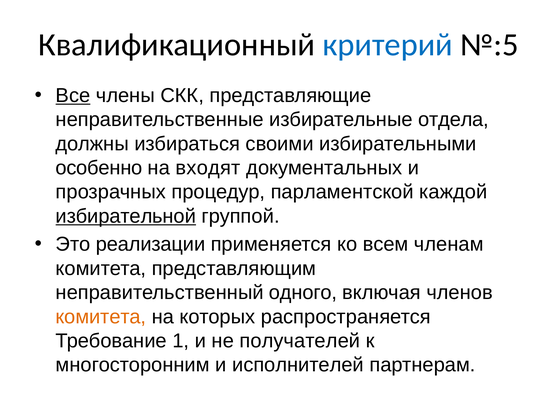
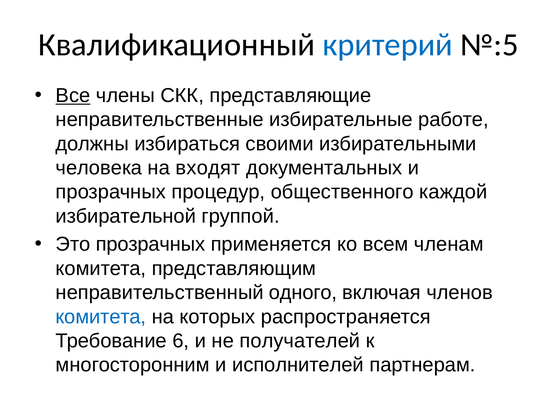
отдела: отдела -> работе (453, 120)
особенно: особенно -> человека (99, 168)
парламентской: парламентской -> общественного (342, 192)
избирательной underline: present -> none (126, 216)
Это реализации: реализации -> прозрачных (151, 244)
комитета colour: orange -> blue (101, 317)
1: 1 -> 6 (181, 341)
